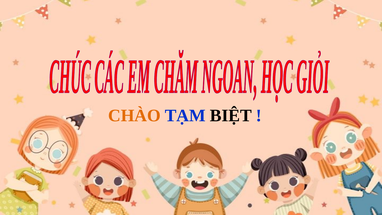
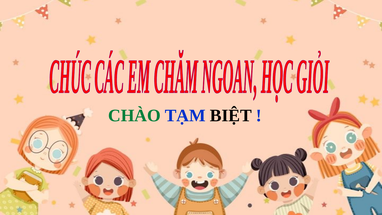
CHÀO colour: orange -> green (134, 116)
